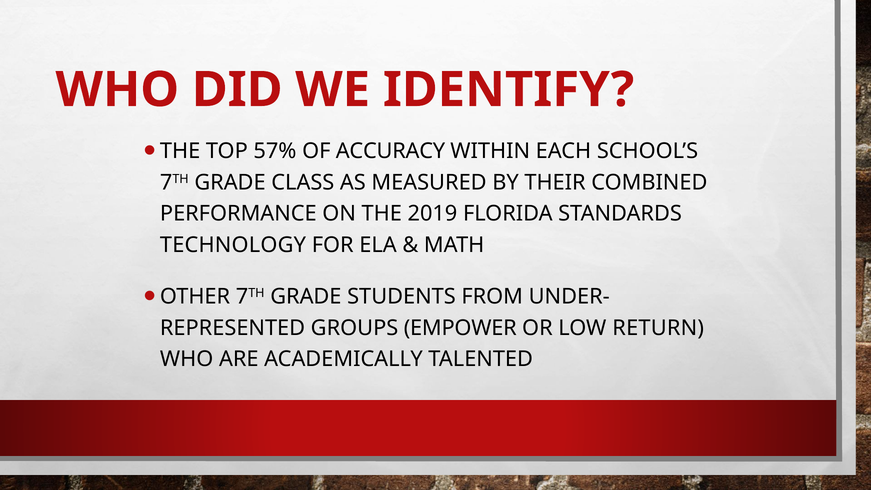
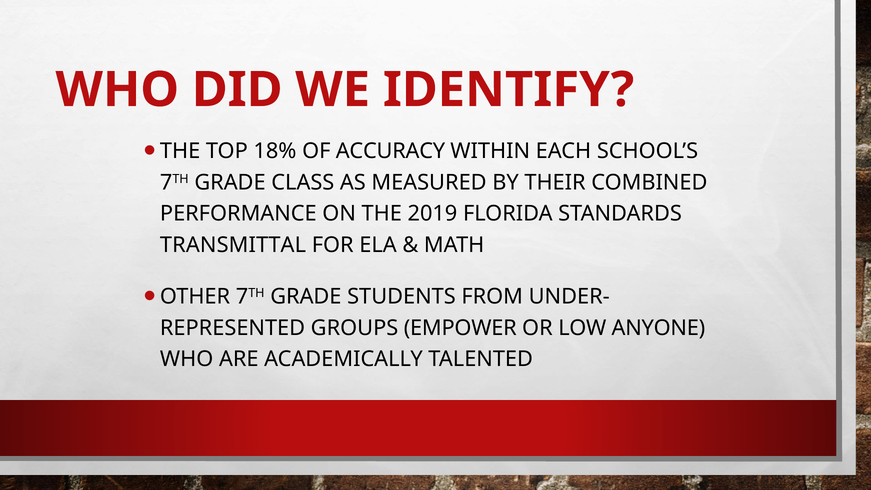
57%: 57% -> 18% (275, 151)
TECHNOLOGY: TECHNOLOGY -> TRANSMITTAL (233, 245)
RETURN: RETURN -> ANYONE (658, 328)
